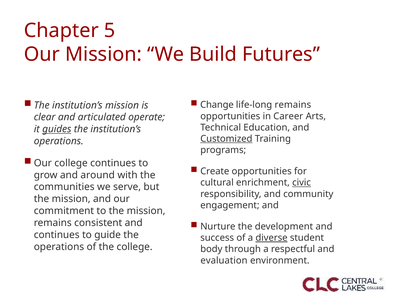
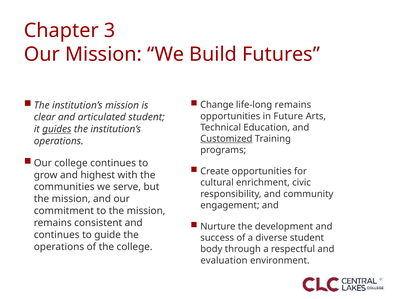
5: 5 -> 3 (110, 30)
Career: Career -> Future (288, 116)
articulated operate: operate -> student (147, 117)
around: around -> highest (98, 175)
civic underline: present -> none (302, 182)
diverse underline: present -> none (272, 237)
